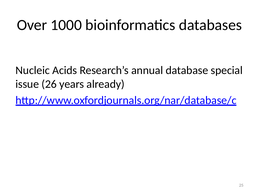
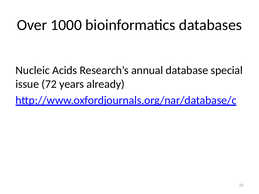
26: 26 -> 72 (49, 84)
